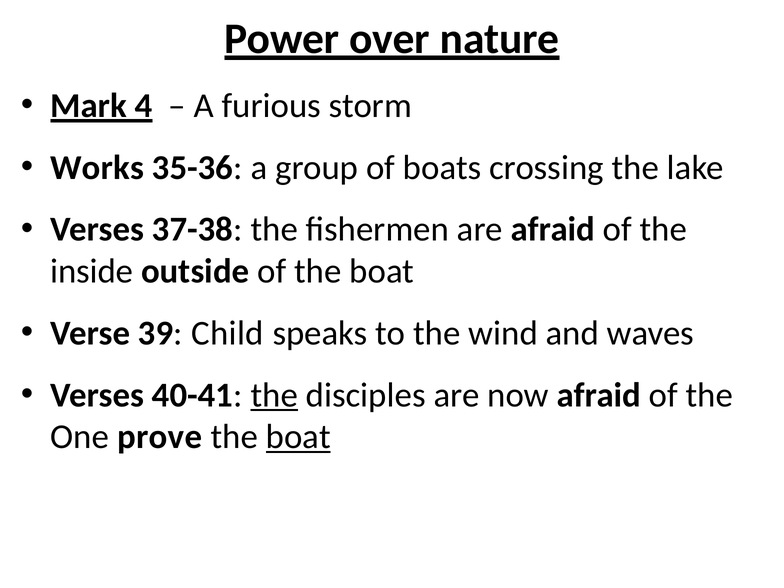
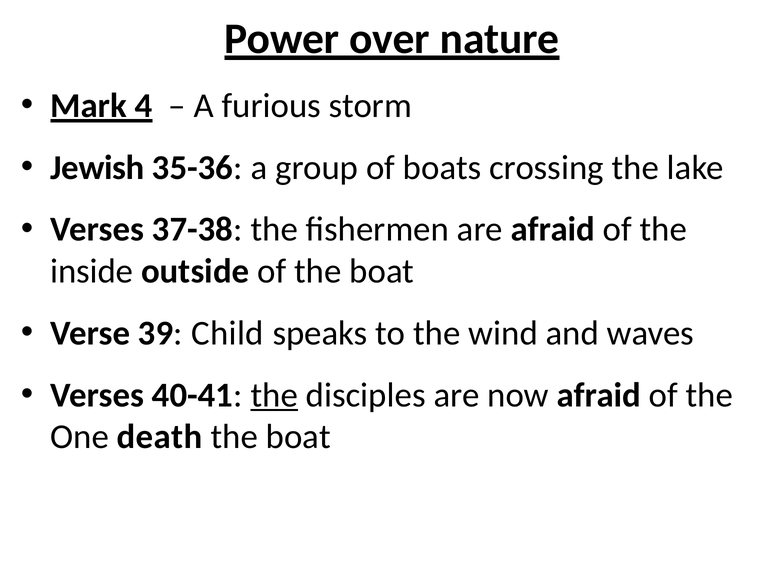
Works: Works -> Jewish (97, 168)
prove: prove -> death (160, 437)
boat underline: present -> none (298, 437)
